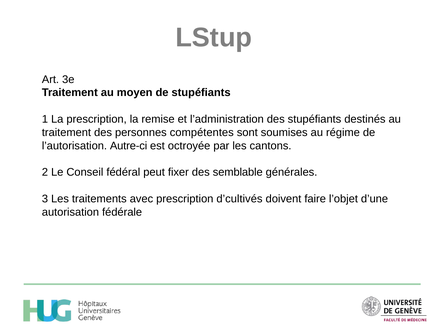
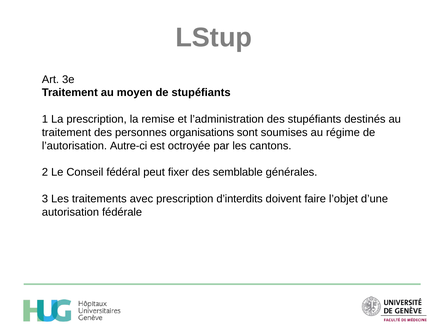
compétentes: compétentes -> organisations (202, 133)
d’cultivés: d’cultivés -> d’interdits (240, 199)
